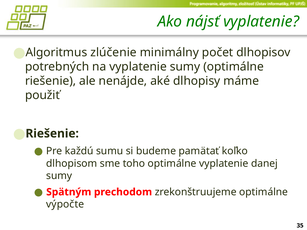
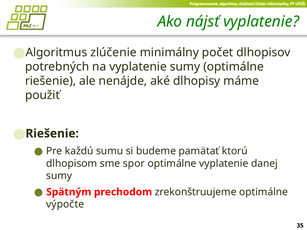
koľko: koľko -> ktorú (235, 151)
toho: toho -> spor (134, 164)
